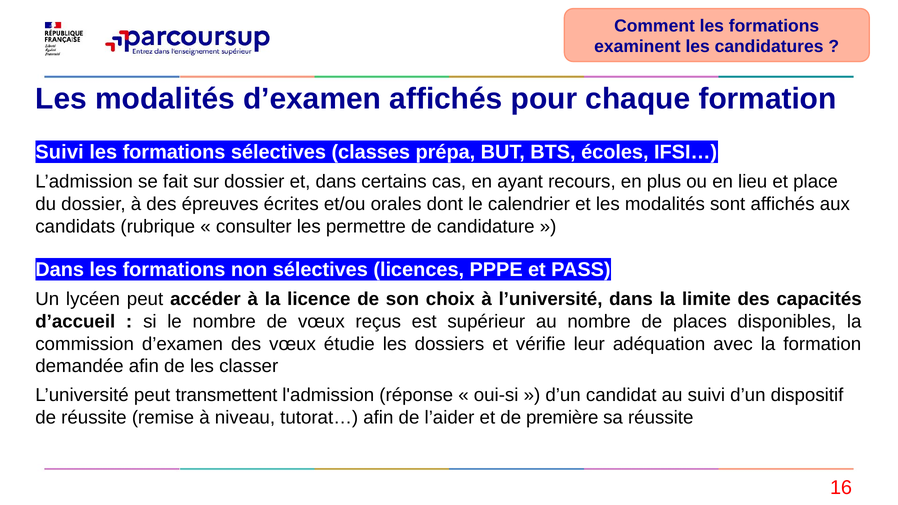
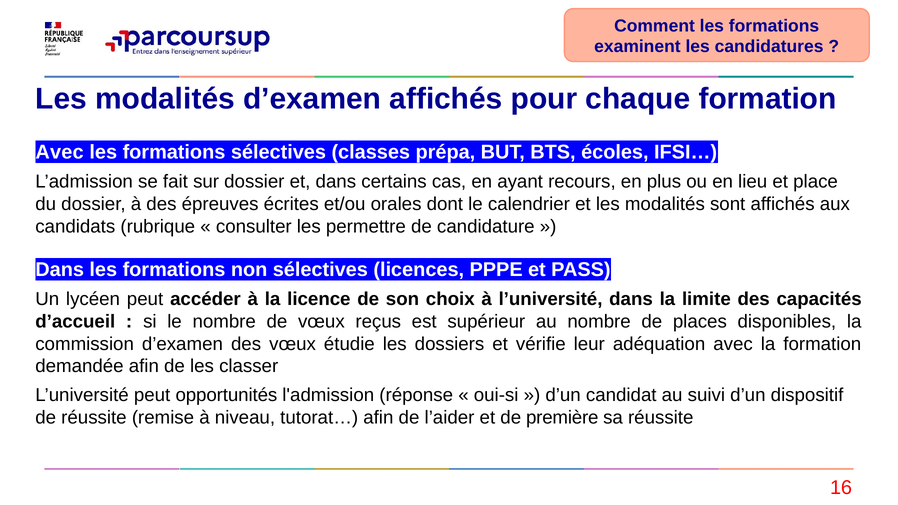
Suivi: Suivi -> Avec (60, 152)
transmettent: transmettent -> opportunités (226, 395)
